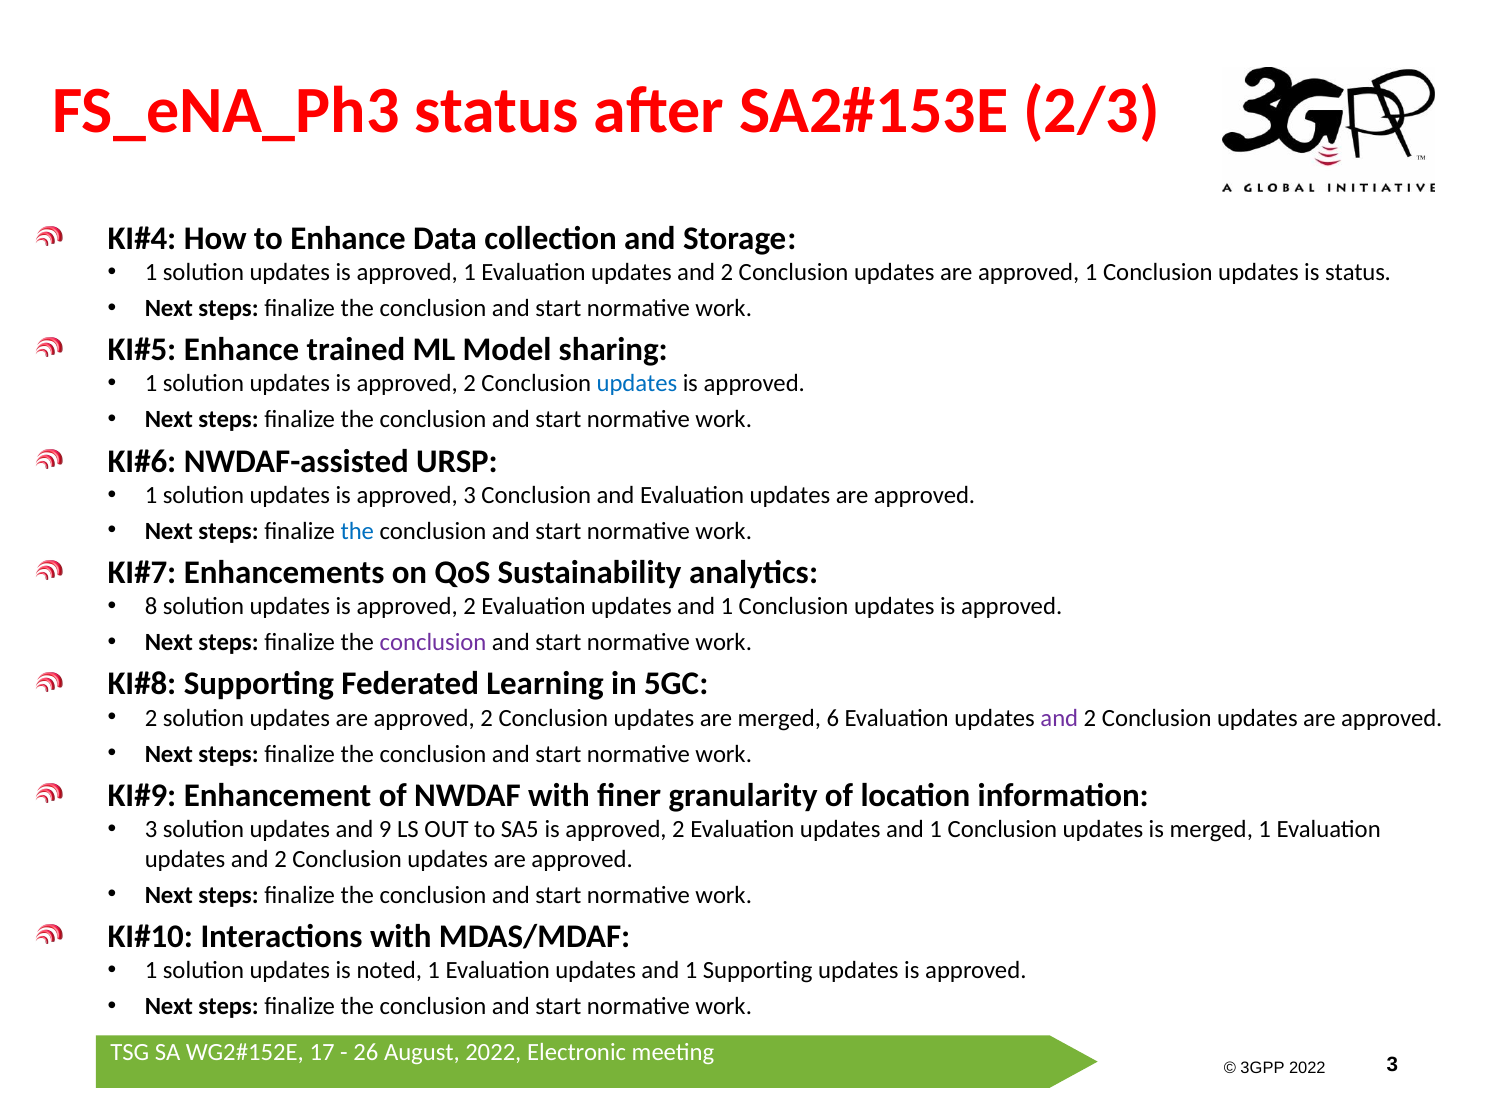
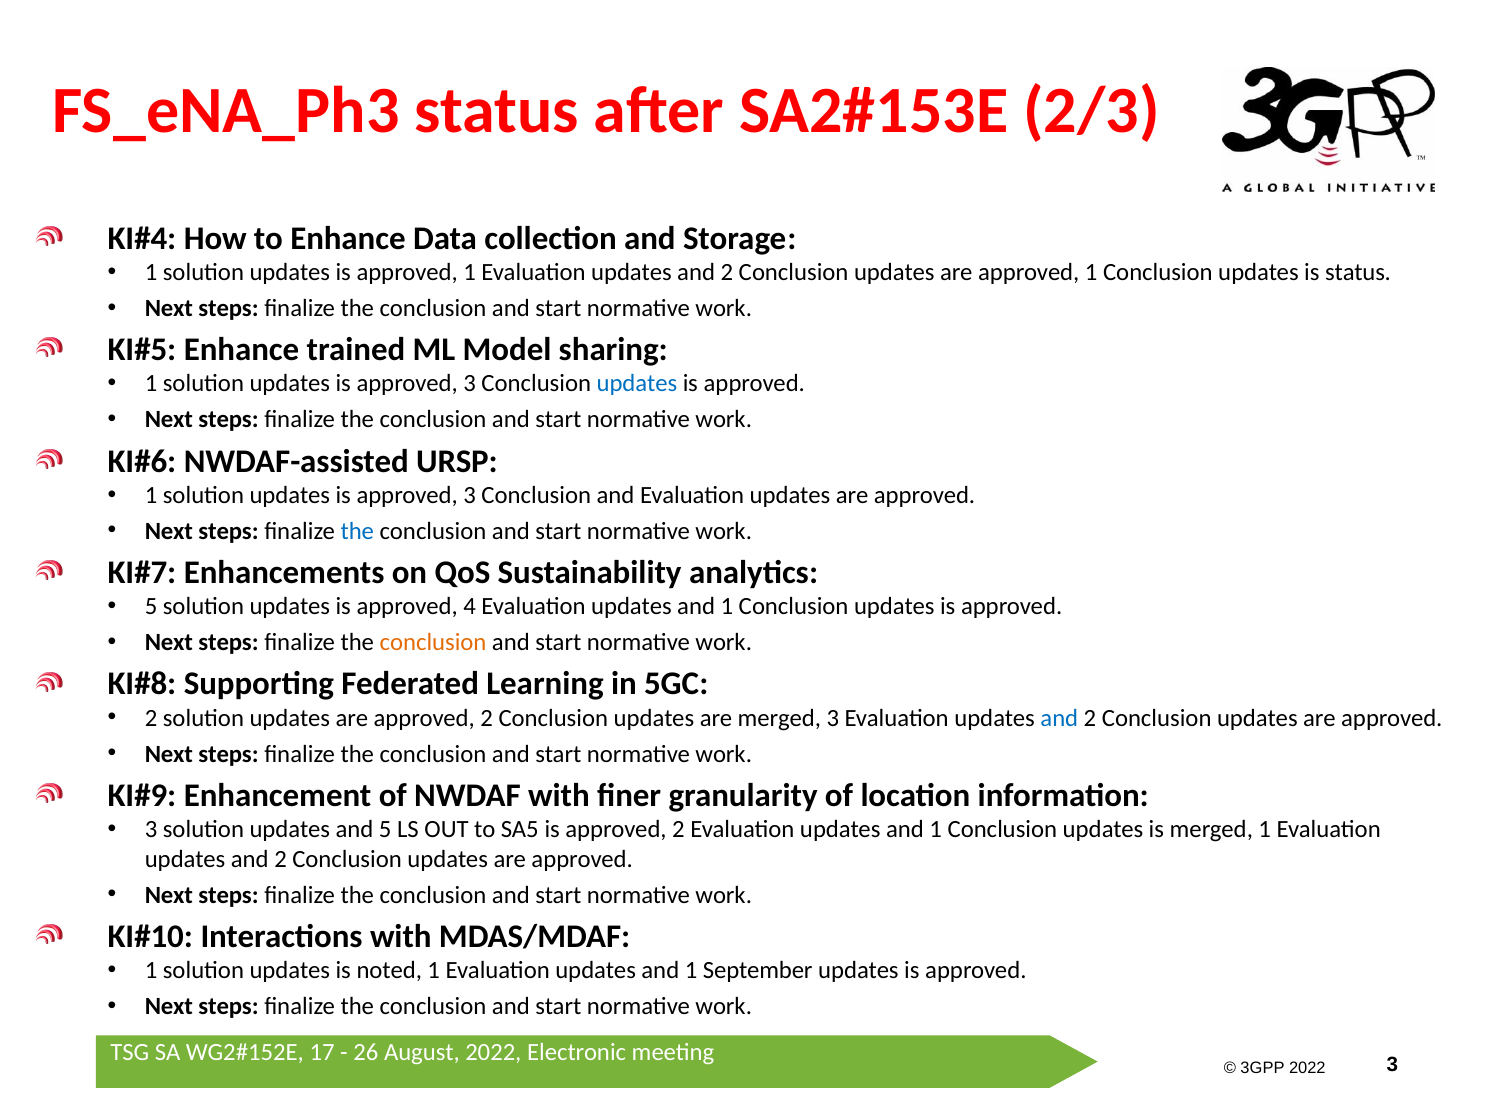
2: 2 -> 3 (470, 384)
8: 8 -> 5 (151, 606)
2: 2 -> 4 (470, 606)
conclusion colour: purple -> orange (433, 642)
merged 6: 6 -> 3 (833, 718)
and colour: purple -> blue (1059, 718)
and 9: 9 -> 5 (385, 829)
1 Supporting: Supporting -> September (758, 970)
